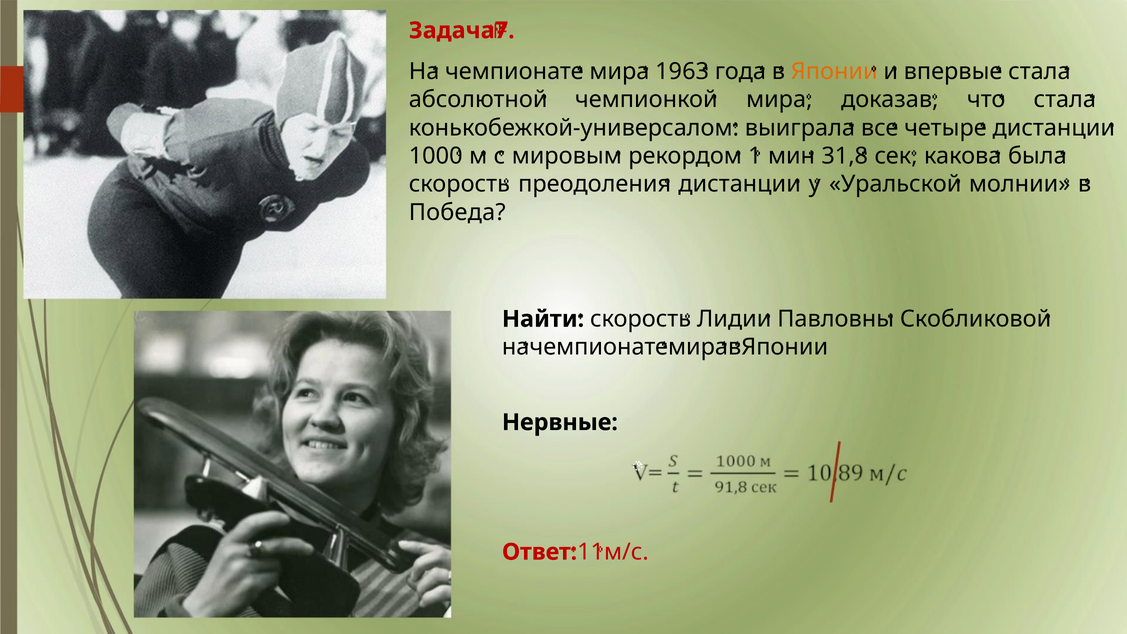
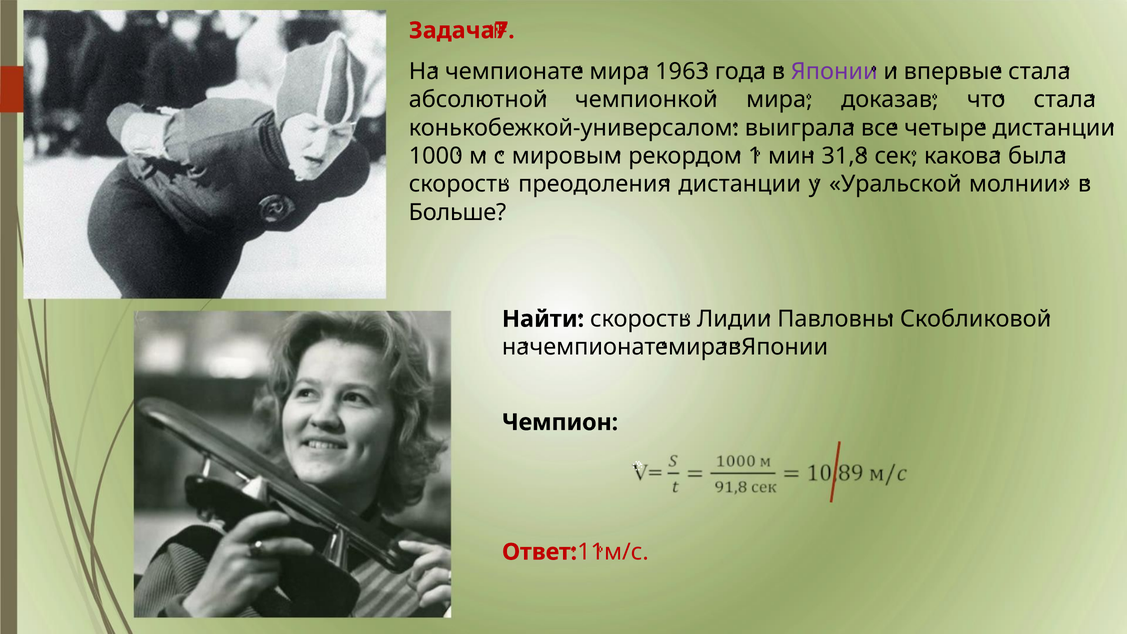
Японии colour: orange -> purple (834, 71)
Победа: Победа -> Больше (457, 212)
Нервные: Нервные -> Чемпион (560, 422)
